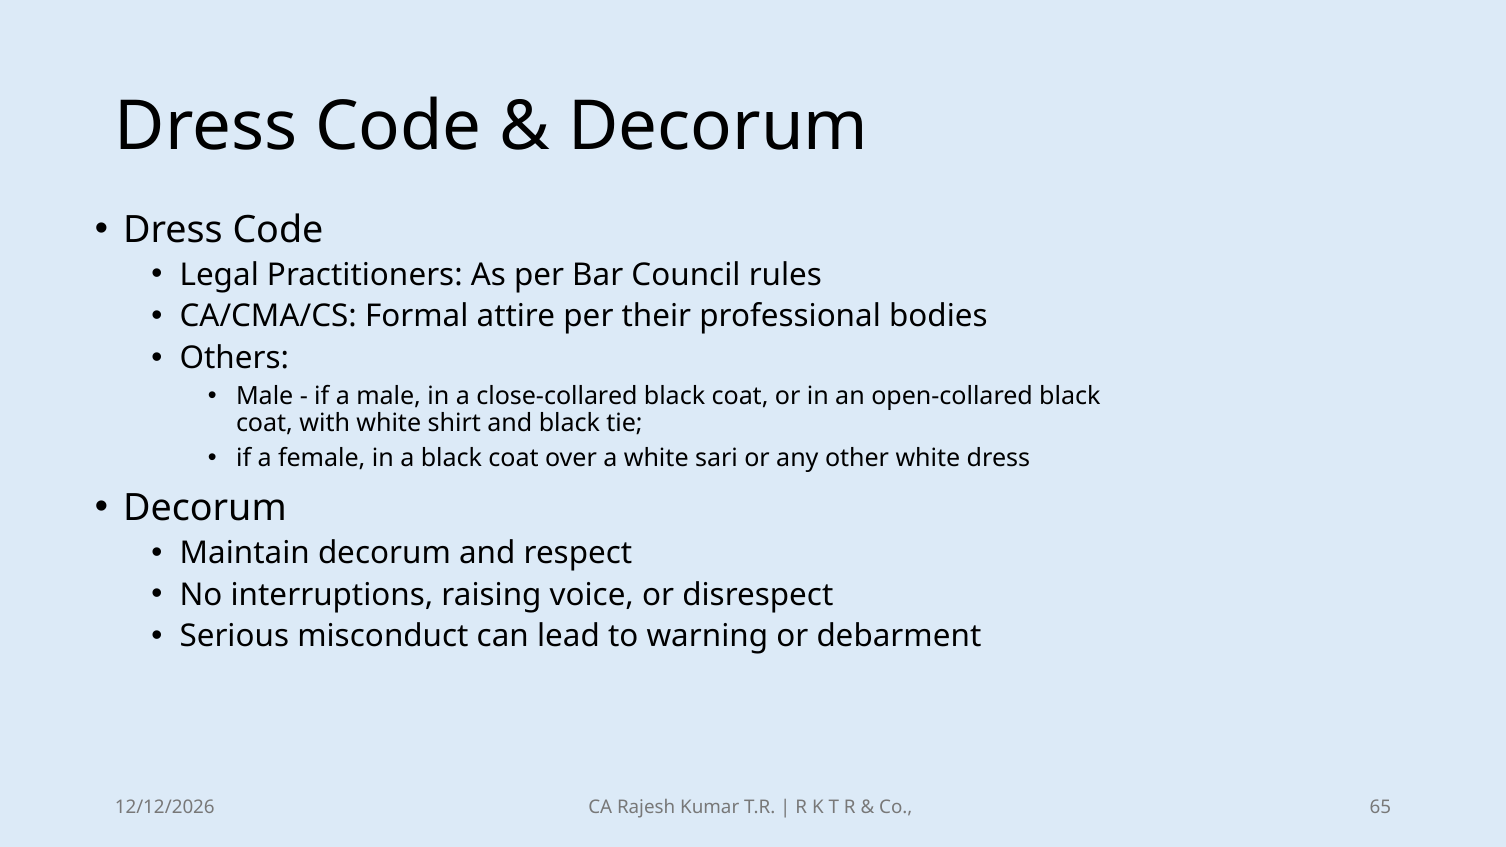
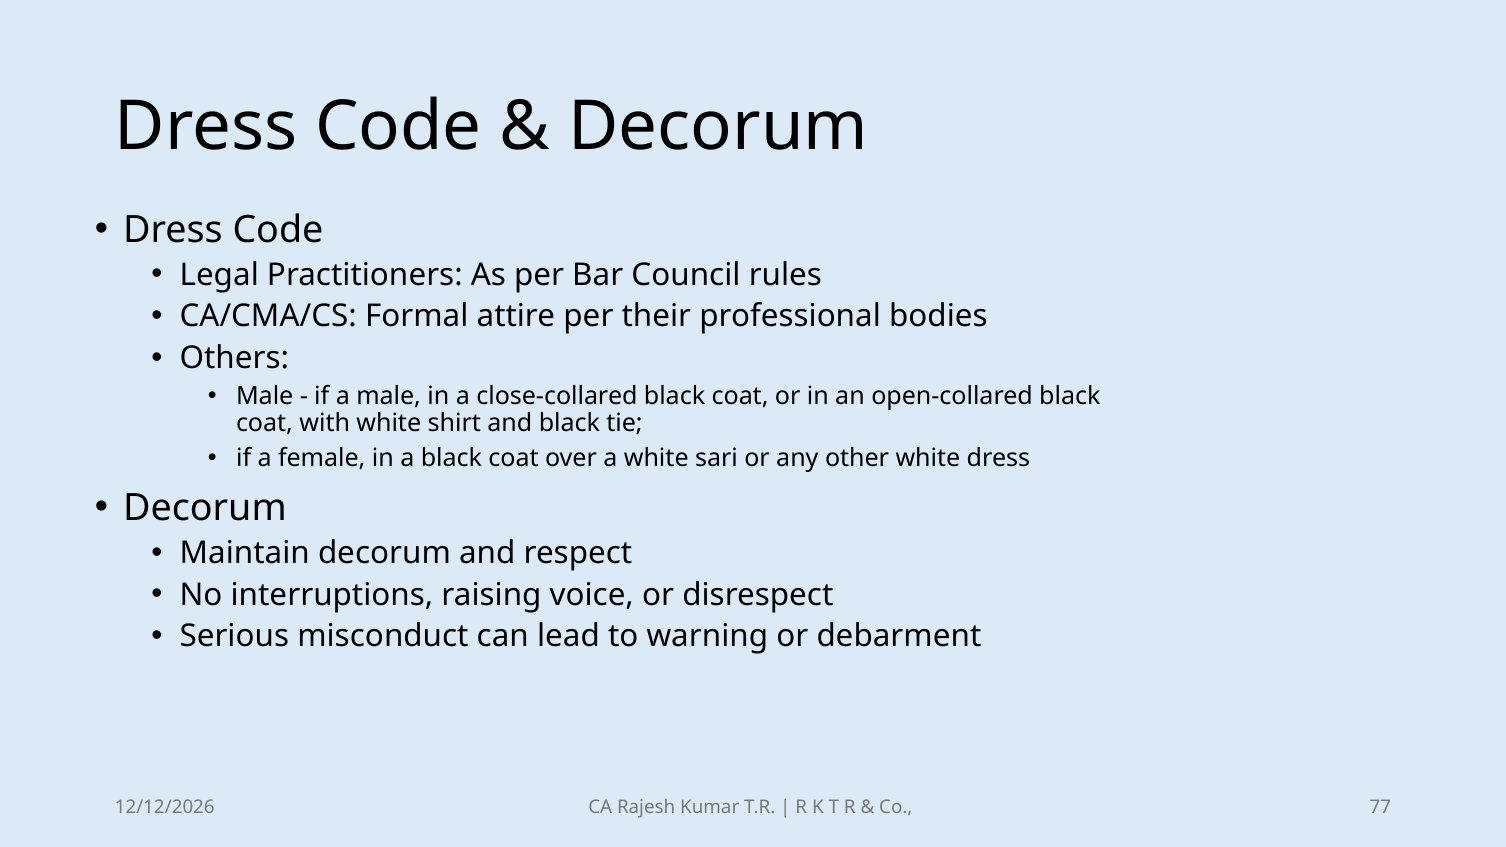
65: 65 -> 77 (1380, 807)
